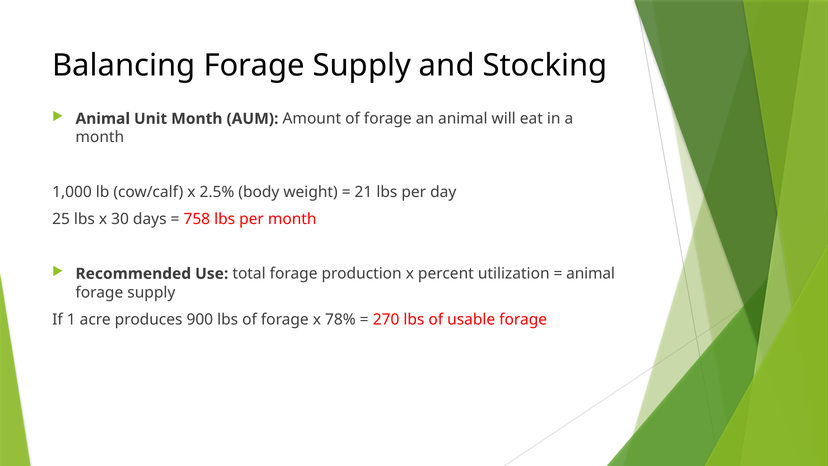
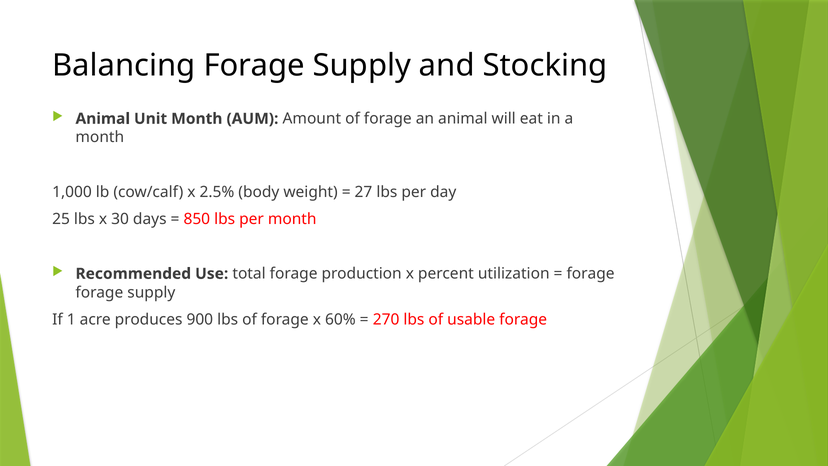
21: 21 -> 27 (363, 192)
758: 758 -> 850 (197, 219)
animal: animal -> forage (591, 274)
78%: 78% -> 60% (340, 319)
